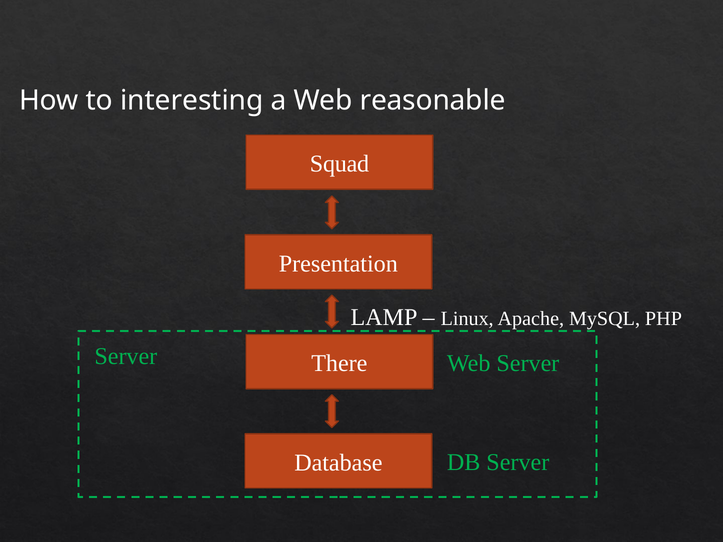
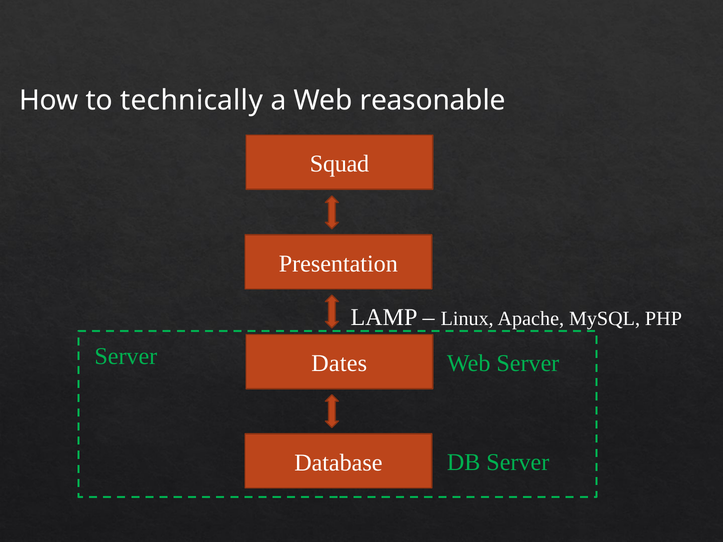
interesting: interesting -> technically (192, 101)
There: There -> Dates (339, 363)
